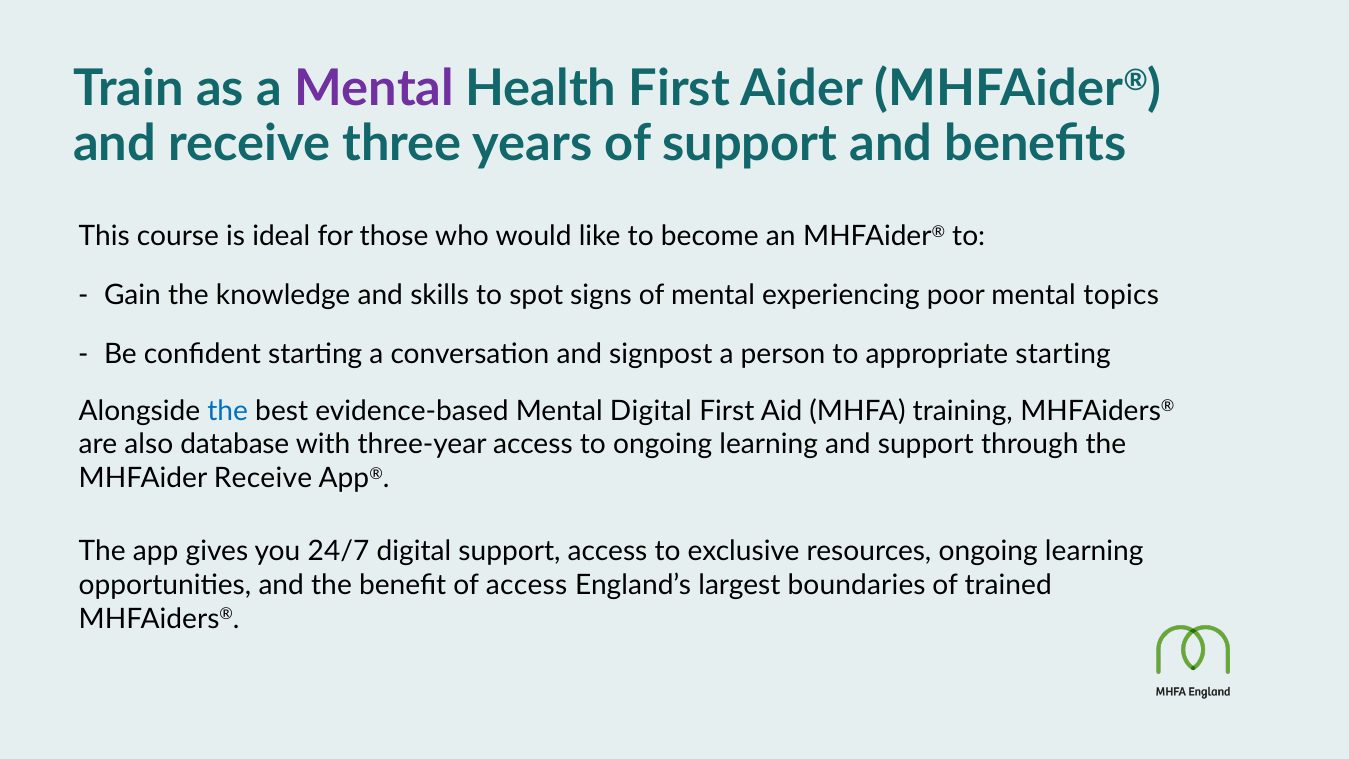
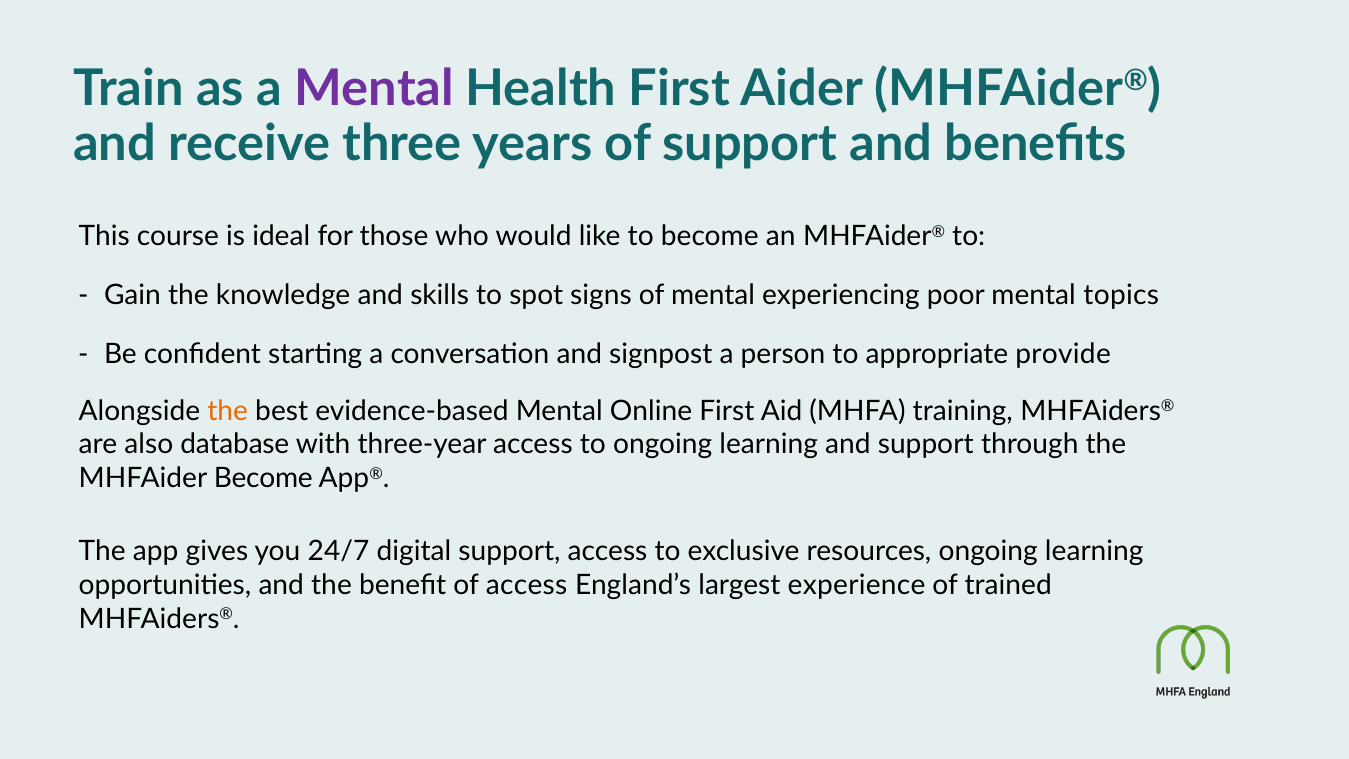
appropriate starting: starting -> provide (1063, 355)
the colour: blue -> orange (228, 411)
Mental Digital: Digital -> Online (651, 411)
MHFAider Receive: Receive -> Become (263, 478)
boundaries: boundaries -> experience (857, 585)
